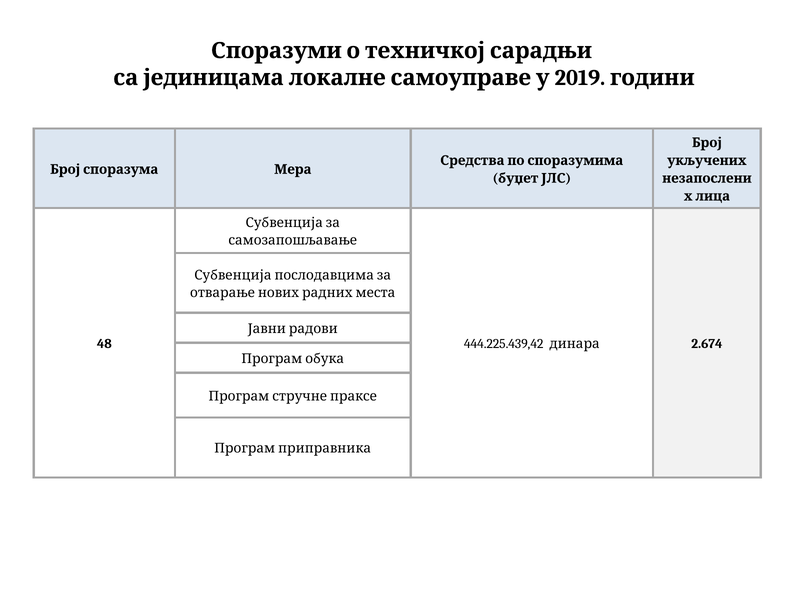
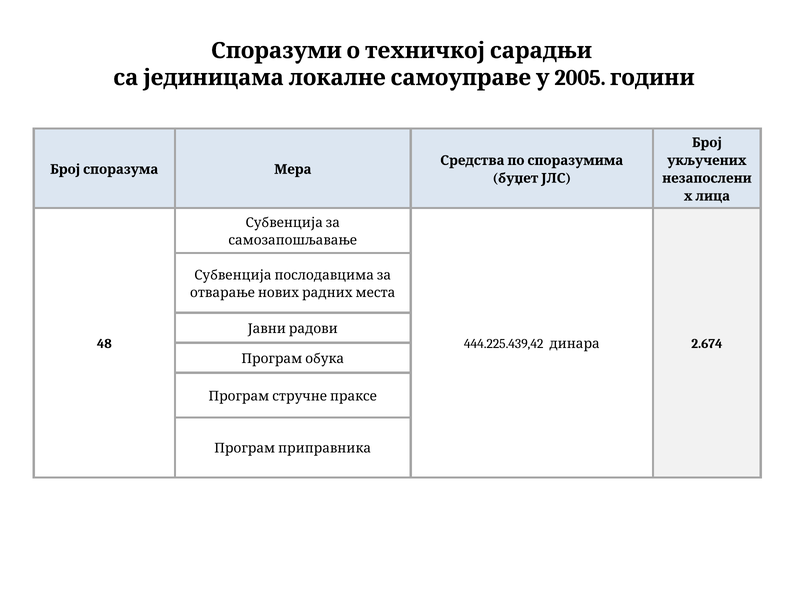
2019: 2019 -> 2005 (580, 78)
